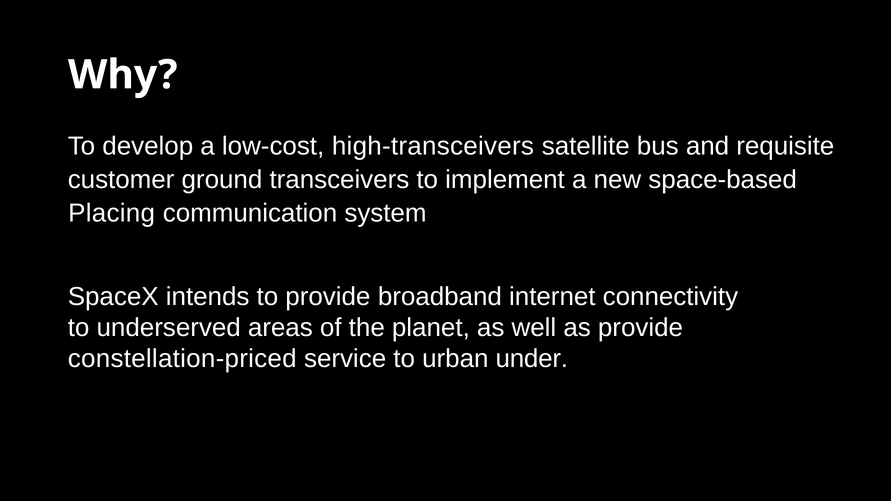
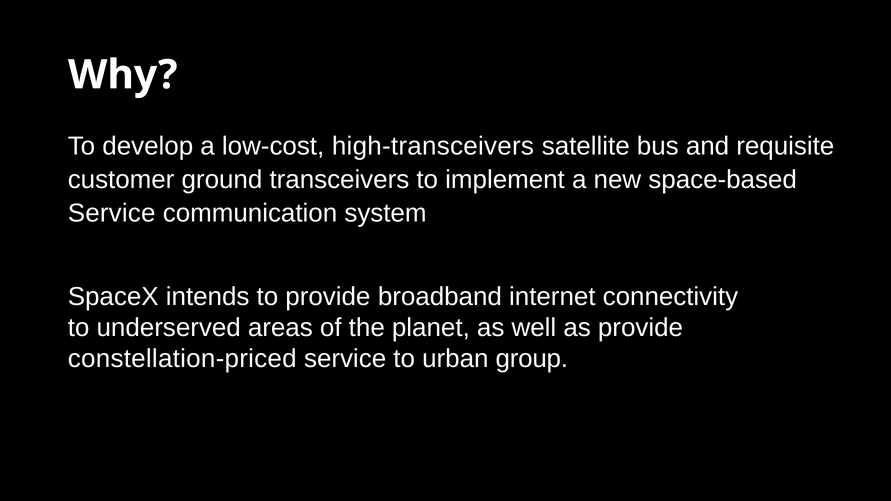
Placing: Placing -> Service (112, 213)
under: under -> group (532, 359)
